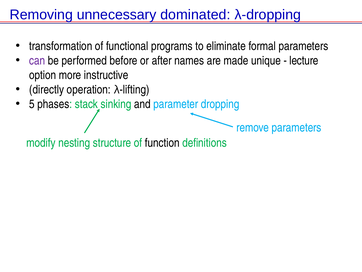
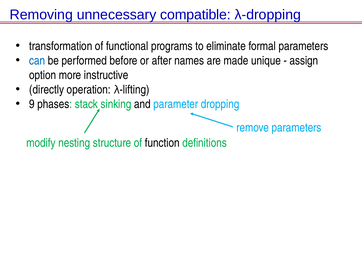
dominated: dominated -> compatible (196, 15)
can colour: purple -> blue (37, 61)
lecture: lecture -> assign (304, 61)
5: 5 -> 9 (32, 104)
